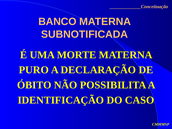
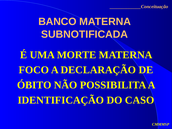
PURO: PURO -> FOCO (34, 70)
